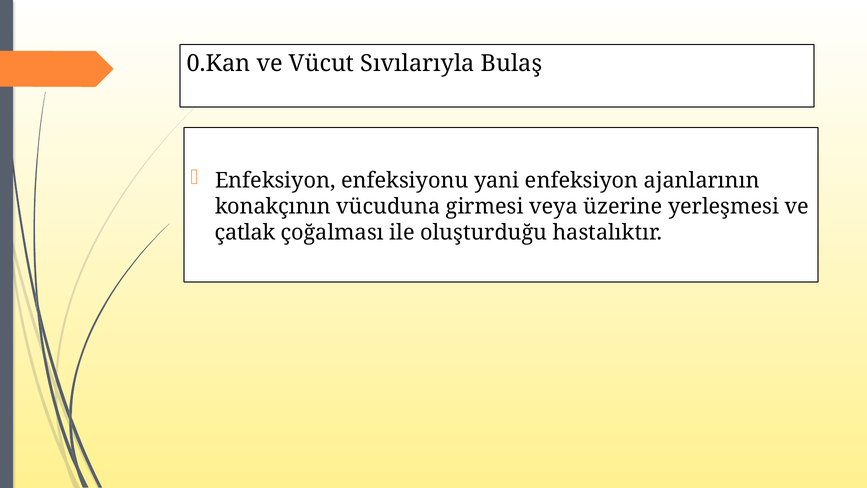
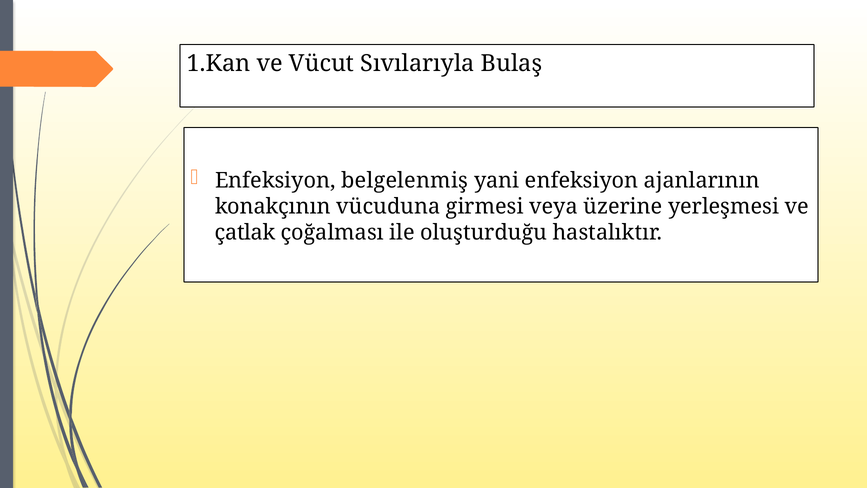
0.Kan: 0.Kan -> 1.Kan (219, 63)
enfeksiyonu: enfeksiyonu -> belgelenmiş (405, 180)
